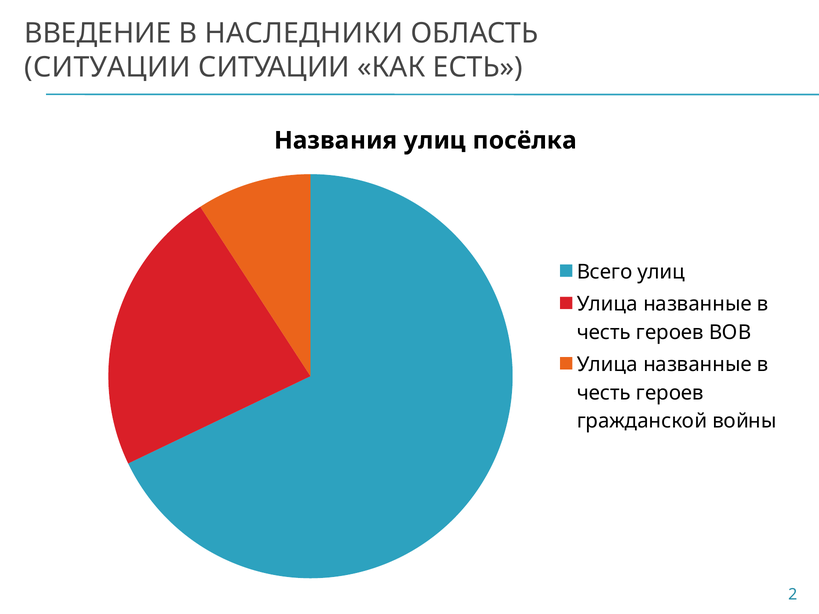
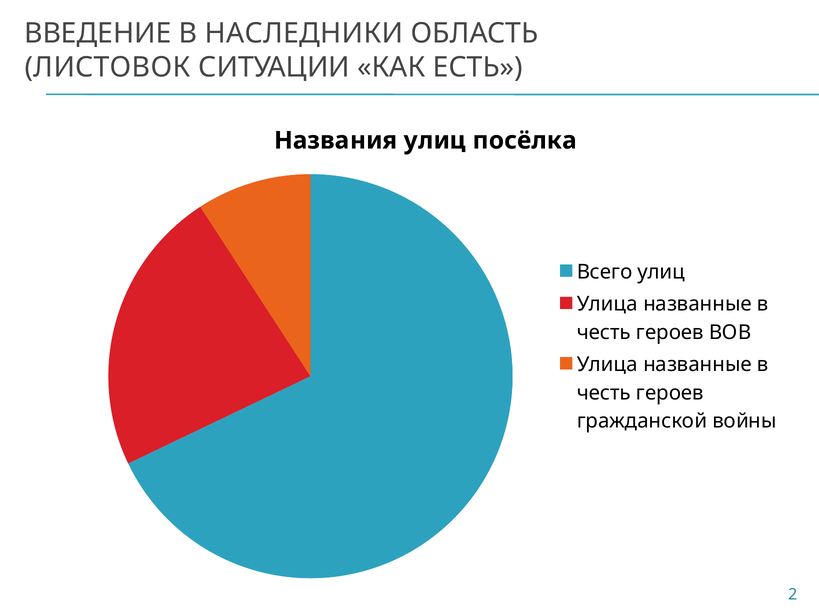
СИТУАЦИИ: СИТУАЦИИ -> ЛИСТОВОК (107, 68)
